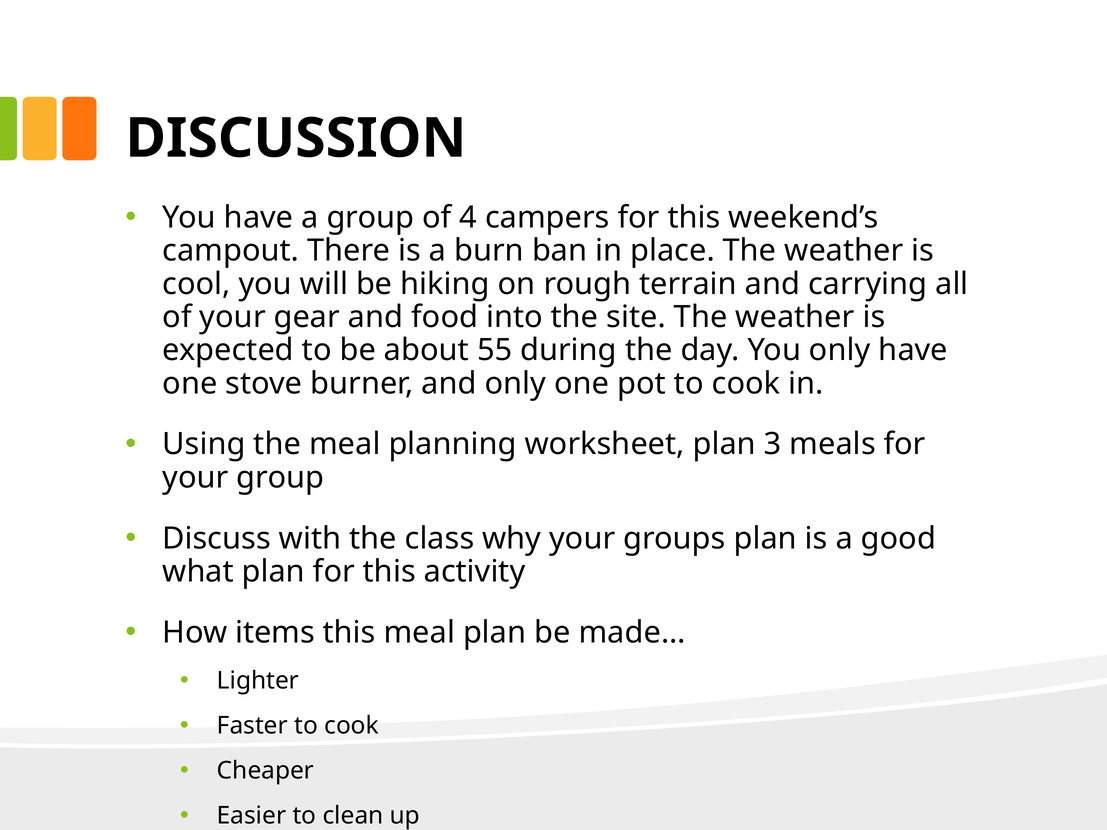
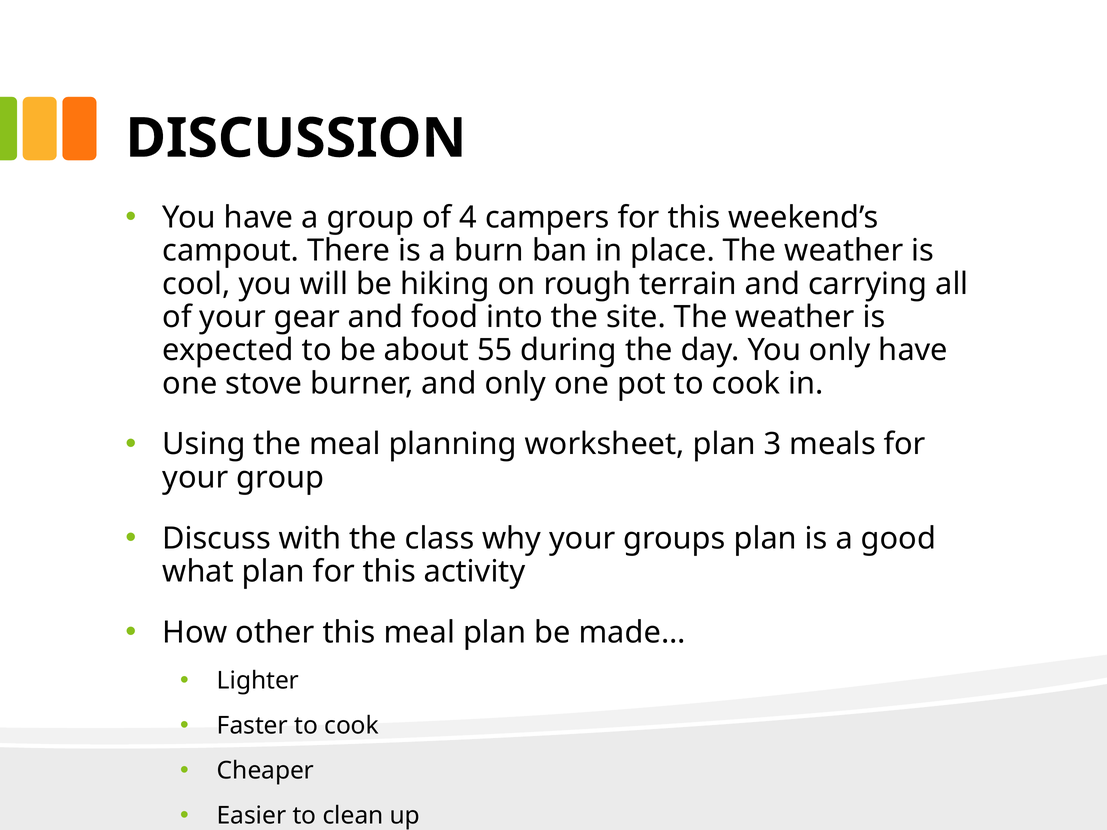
items: items -> other (275, 633)
